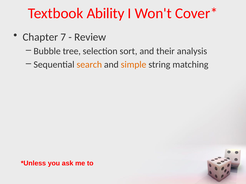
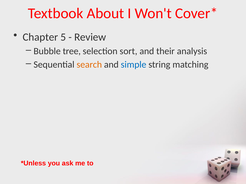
Ability: Ability -> About (105, 13)
7: 7 -> 5 (63, 37)
simple colour: orange -> blue (134, 65)
